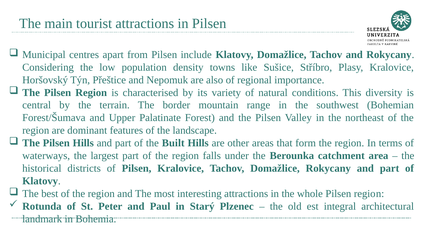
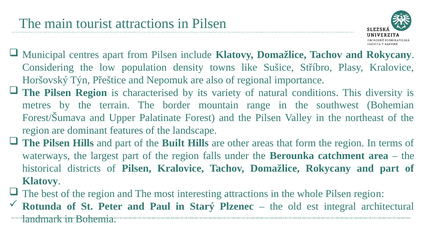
central: central -> metres (37, 105)
